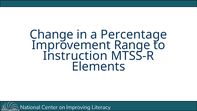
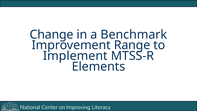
Percentage: Percentage -> Benchmark (134, 34)
Instruction: Instruction -> Implement (75, 56)
